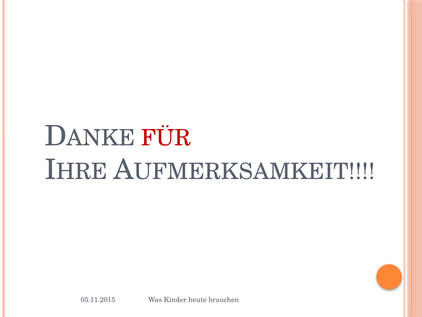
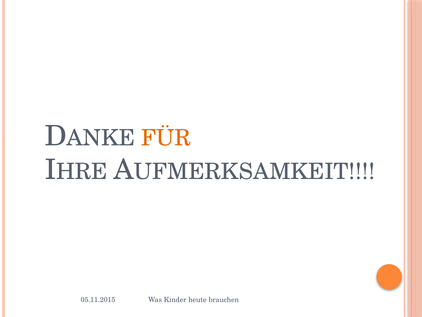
FÜR colour: red -> orange (166, 138)
